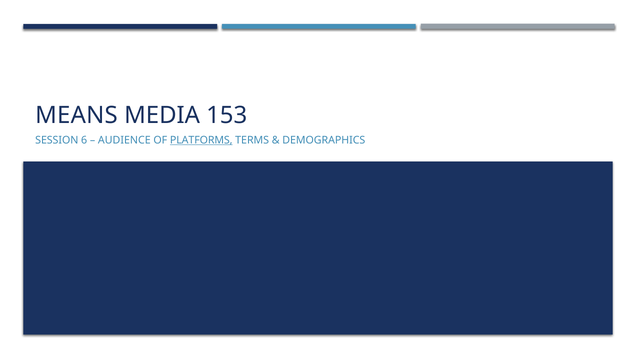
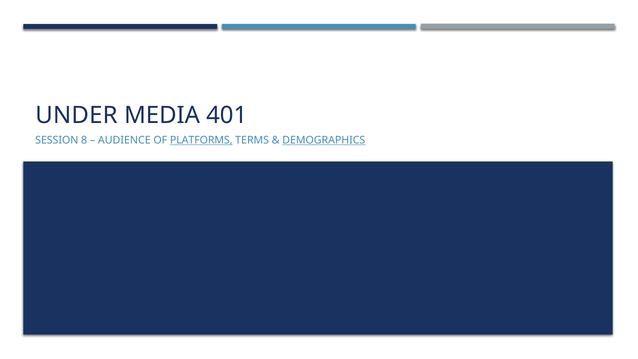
MEANS: MEANS -> UNDER (76, 115)
153: 153 -> 401 (227, 115)
6: 6 -> 8 (84, 140)
DEMOGRAPHICS underline: none -> present (324, 140)
